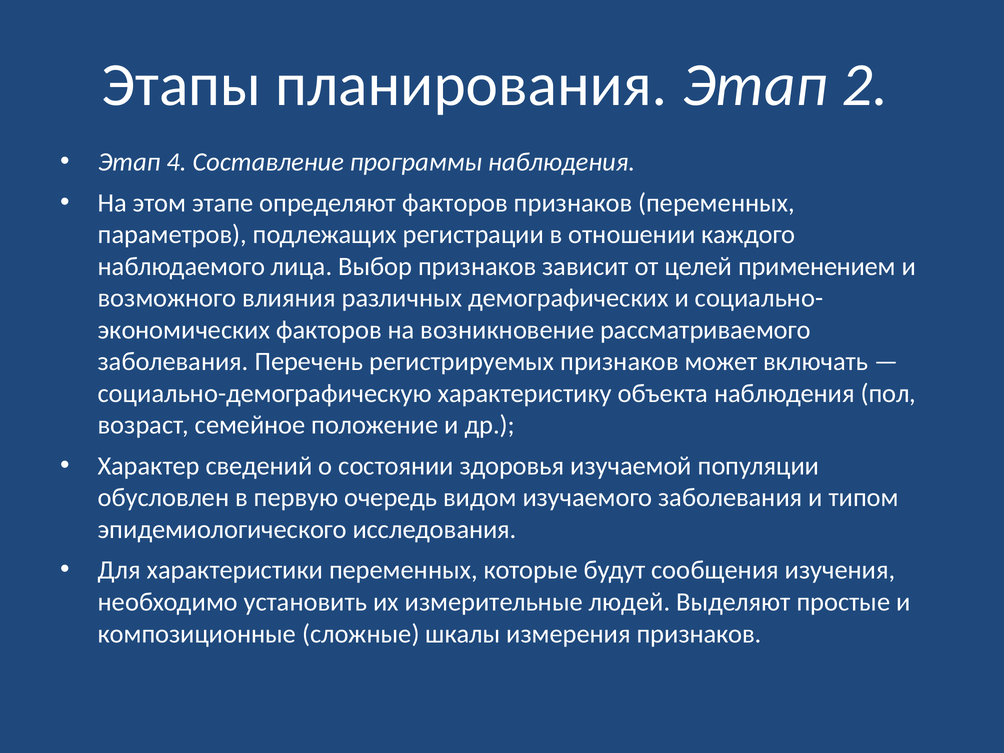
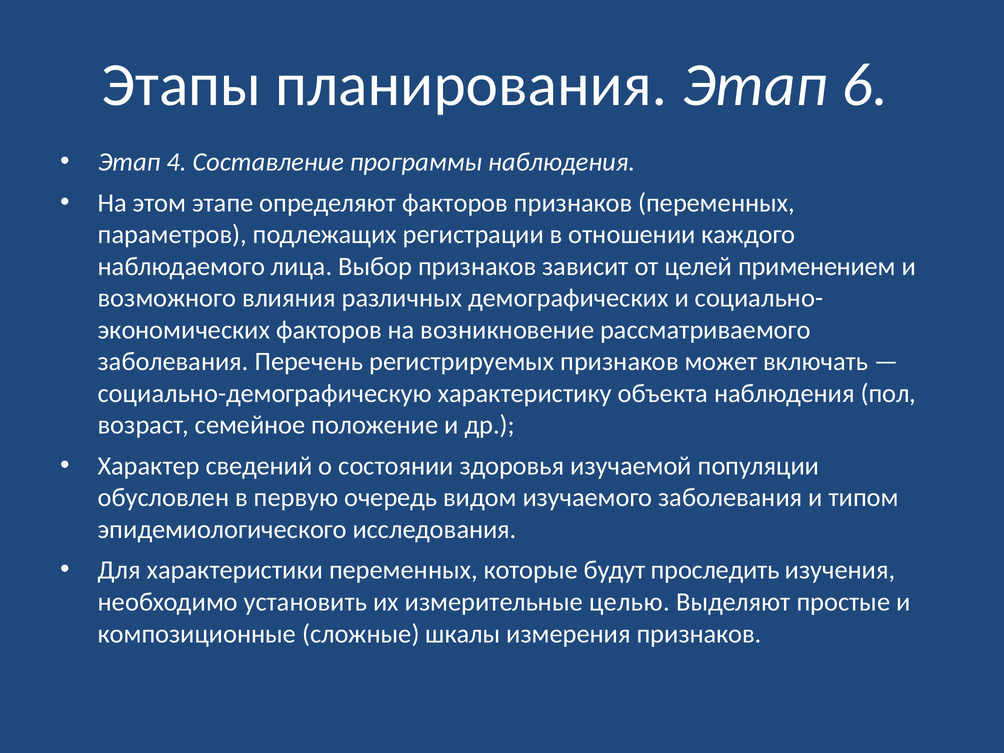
2: 2 -> 6 (865, 85)
сообщения: сообщения -> проследить (715, 570)
людей: людей -> целью (629, 602)
